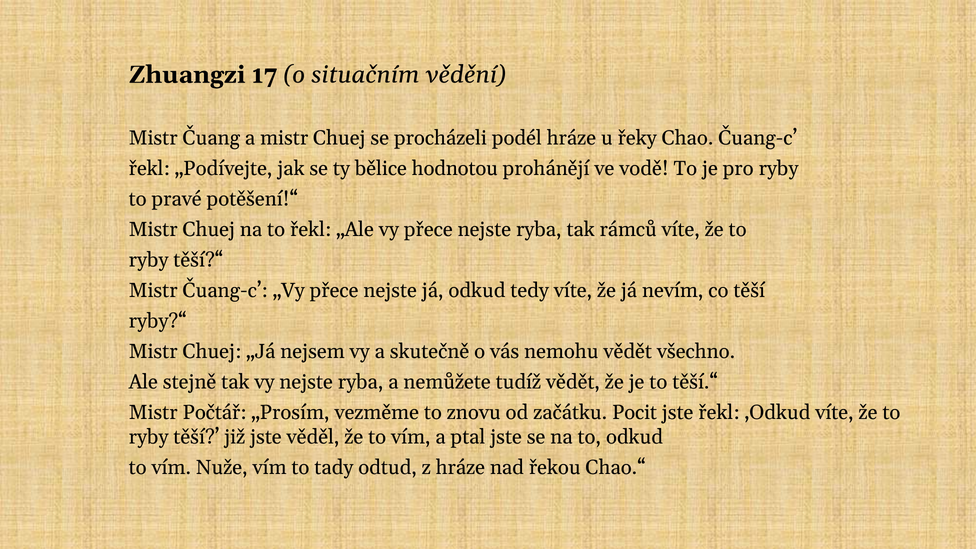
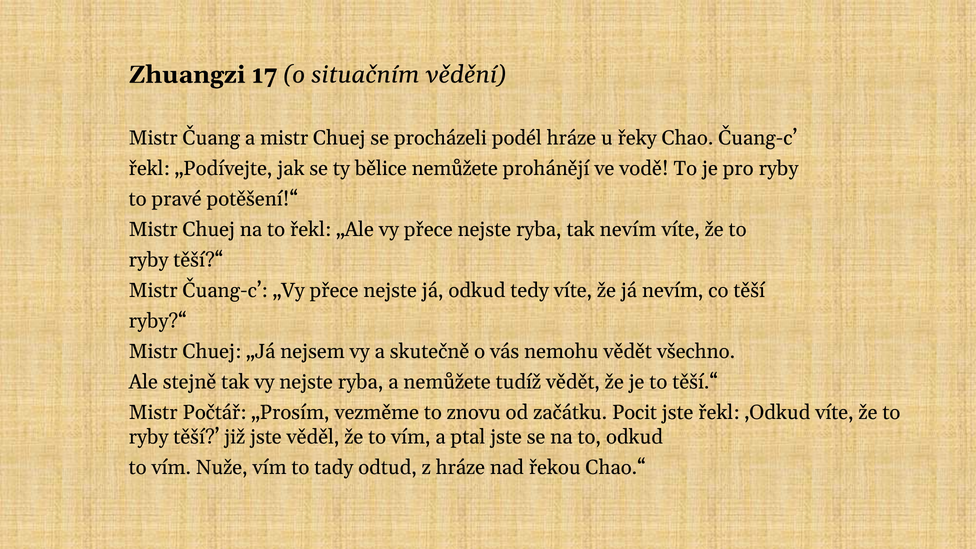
bělice hodnotou: hodnotou -> nemůžete (455, 168)
tak rámců: rámců -> nevím (628, 229)
